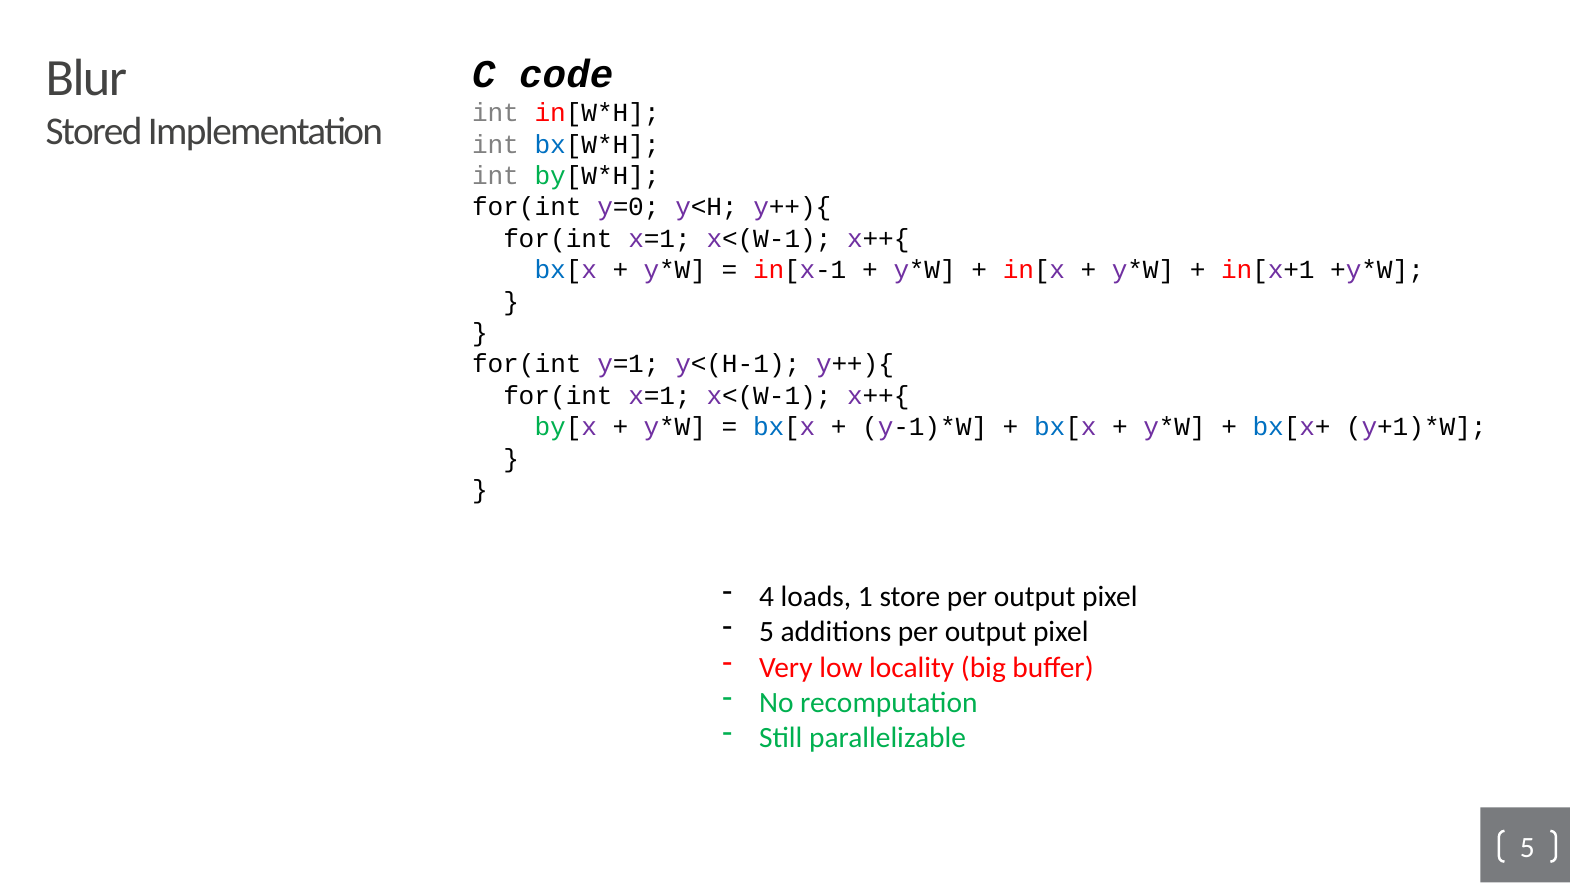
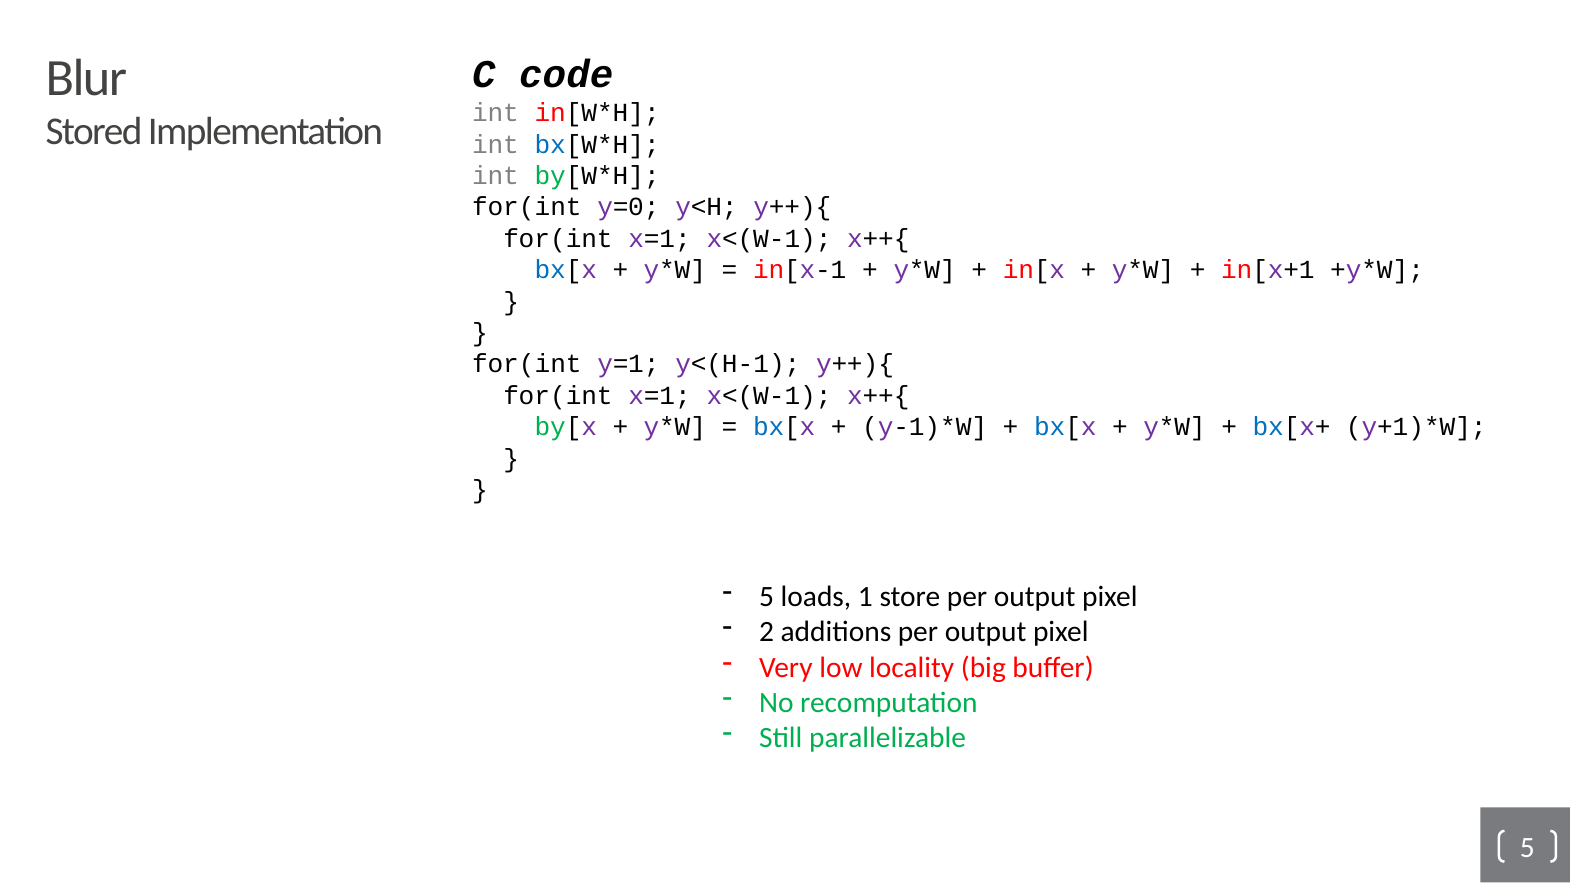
4: 4 -> 5 (767, 597)
5: 5 -> 2 (767, 632)
